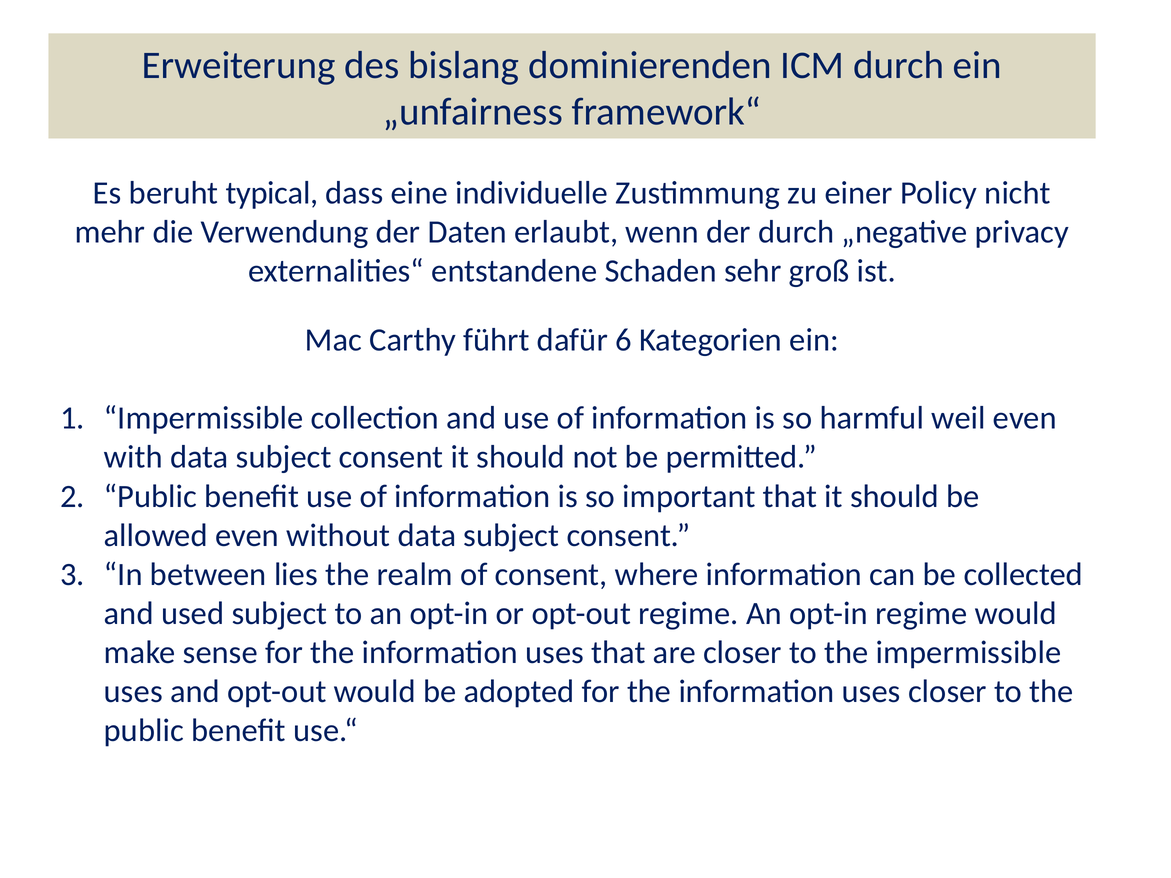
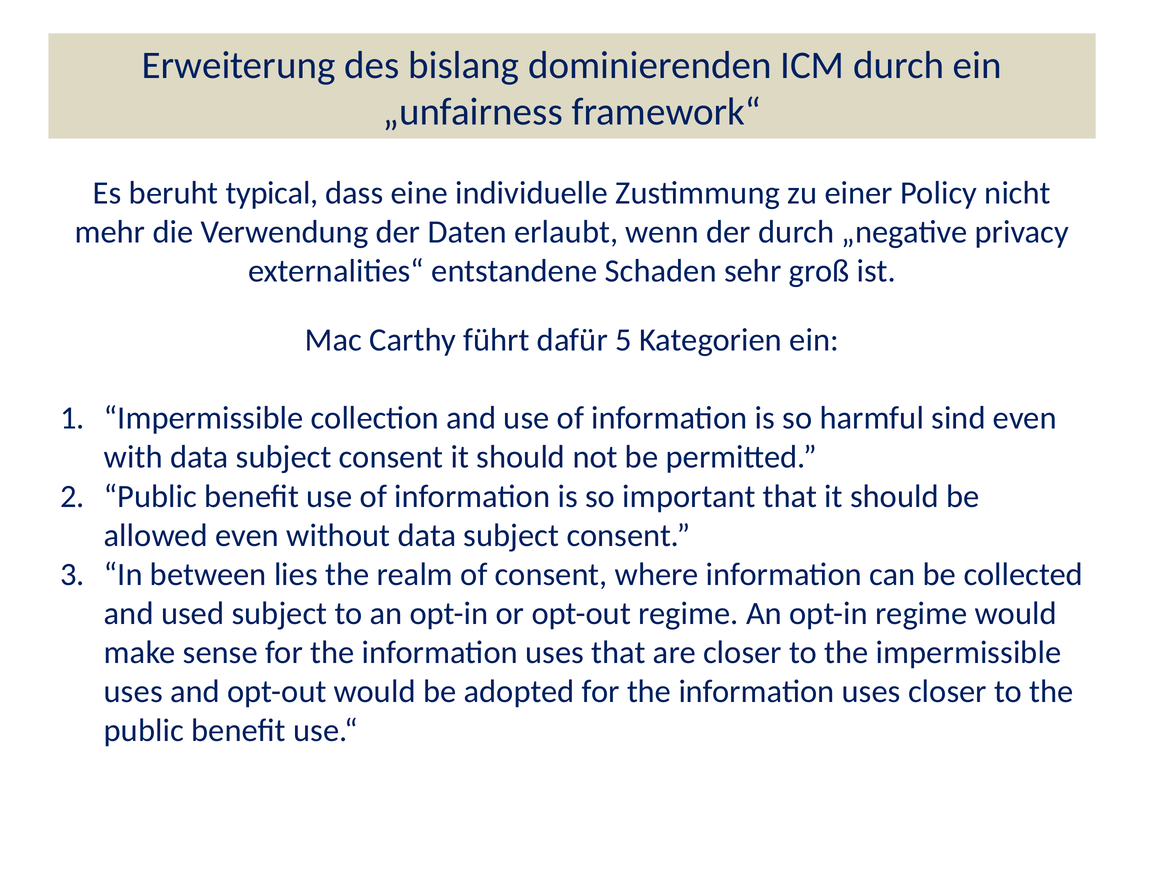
6: 6 -> 5 (623, 340)
weil: weil -> sind (959, 418)
